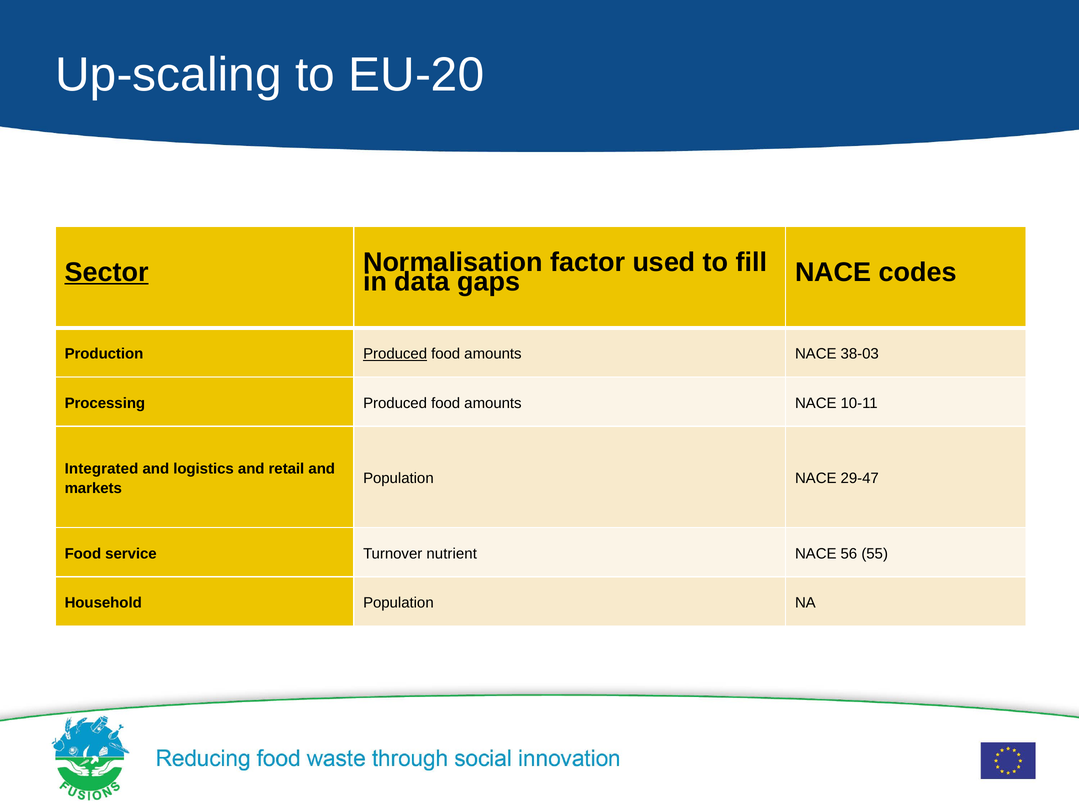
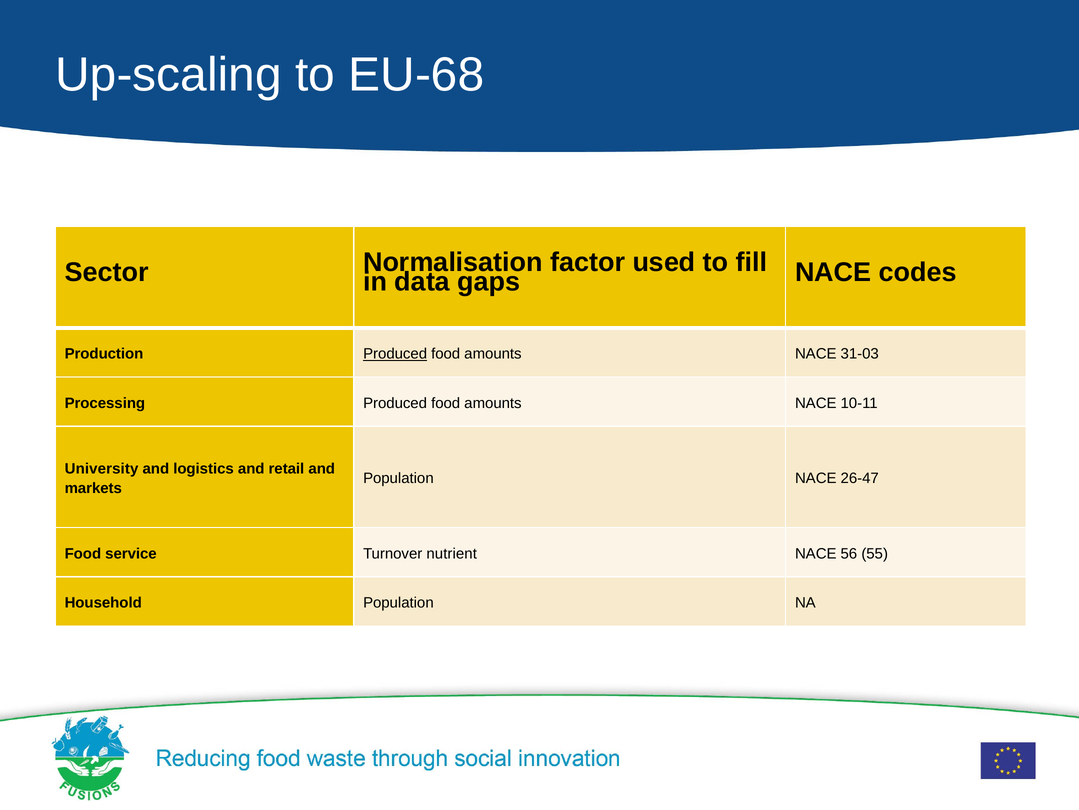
EU-20: EU-20 -> EU-68 (416, 75)
Sector underline: present -> none (107, 272)
38-03: 38-03 -> 31-03 (860, 354)
Integrated: Integrated -> University (102, 468)
29-47: 29-47 -> 26-47 (860, 478)
